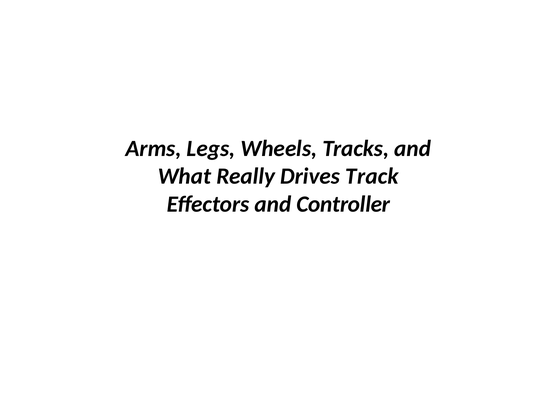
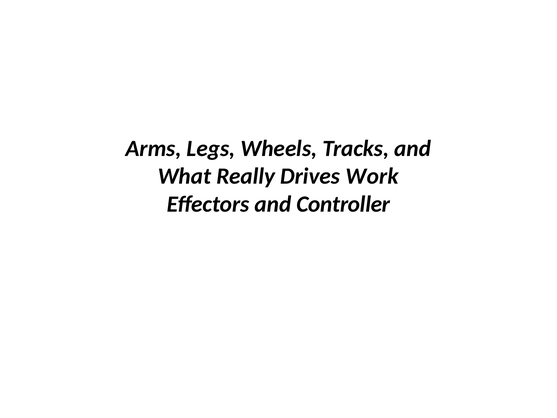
Track: Track -> Work (372, 176)
